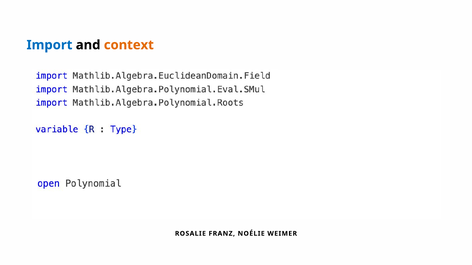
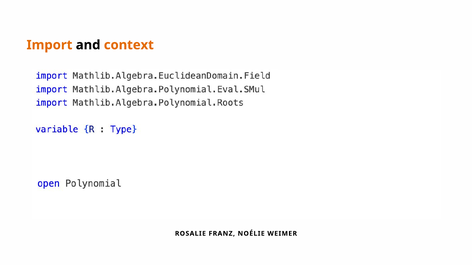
Import colour: blue -> orange (49, 45)
